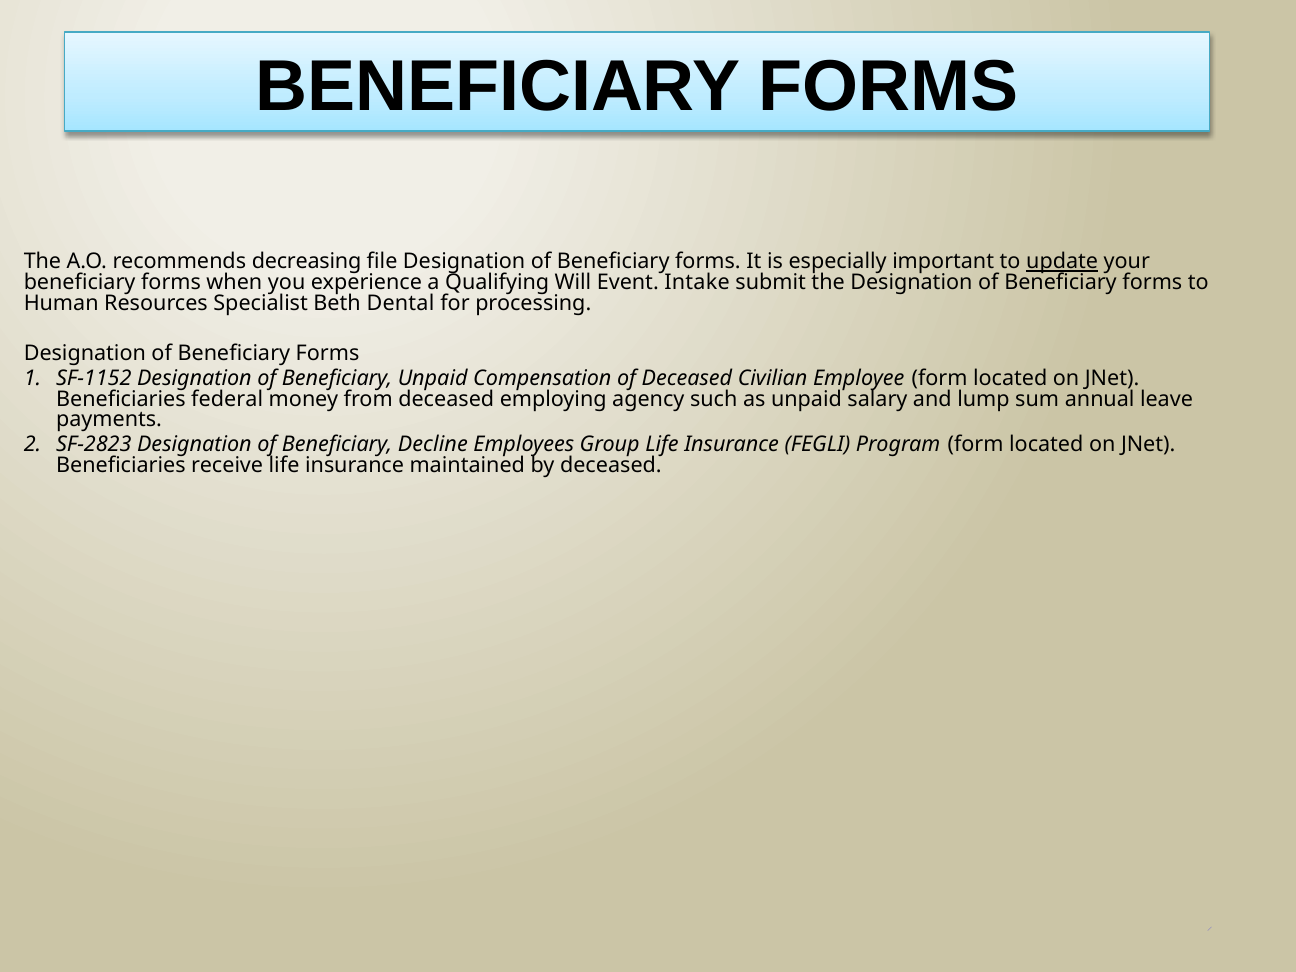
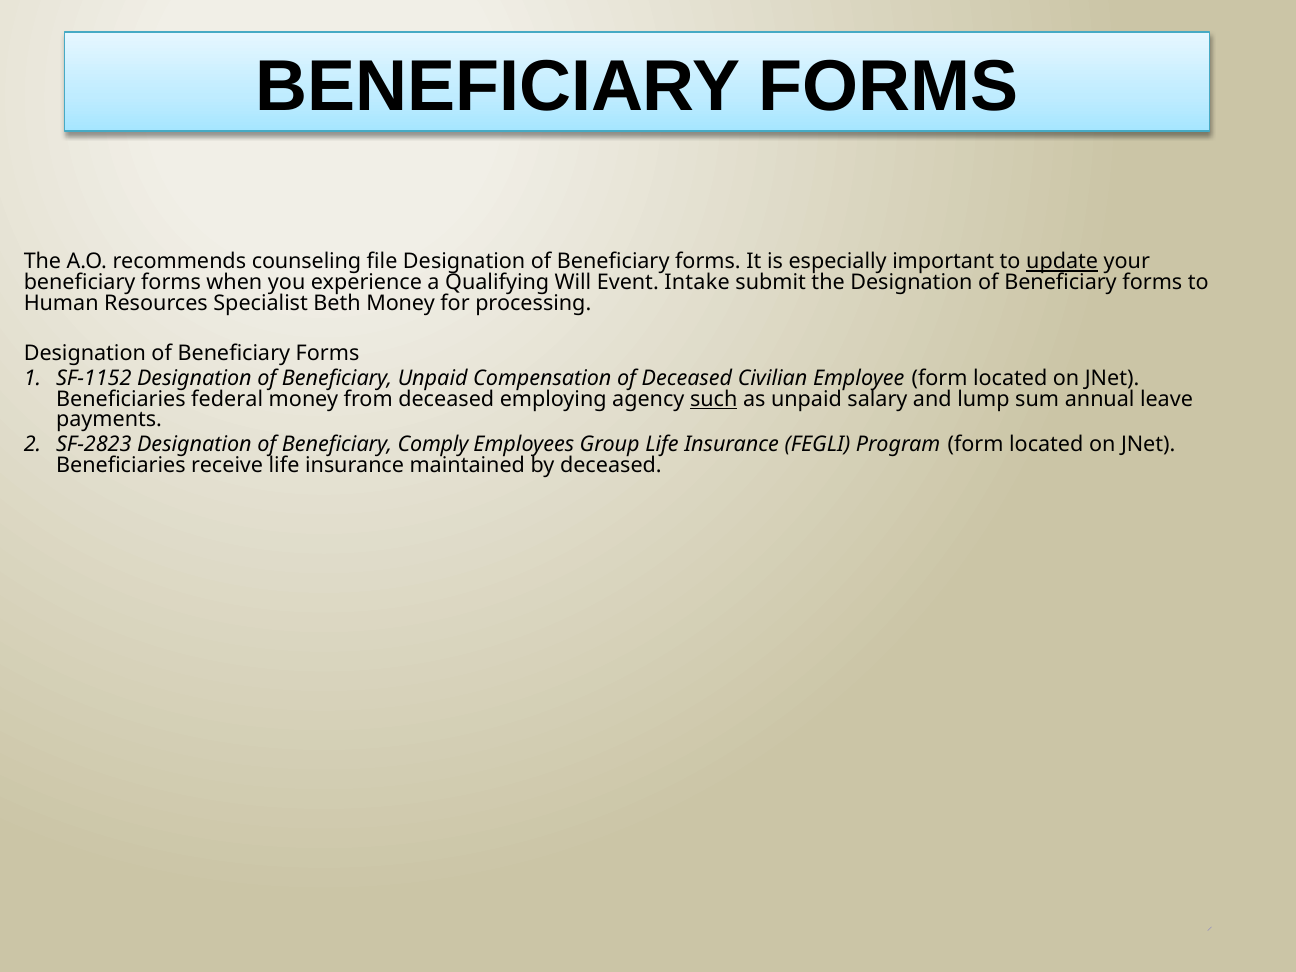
decreasing: decreasing -> counseling (306, 262)
Beth Dental: Dental -> Money (401, 303)
such underline: none -> present (714, 399)
Decline: Decline -> Comply (433, 445)
